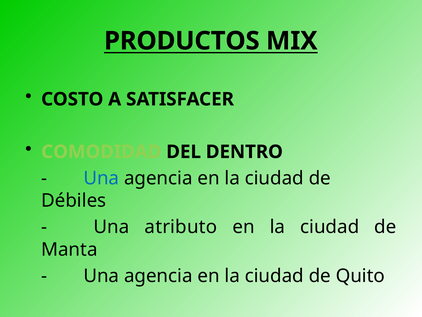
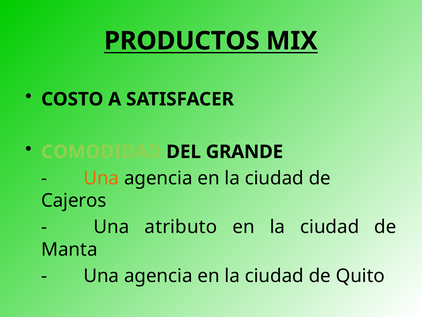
DENTRO: DENTRO -> GRANDE (244, 152)
Una colour: blue -> orange (101, 178)
Débiles: Débiles -> Cajeros (74, 200)
